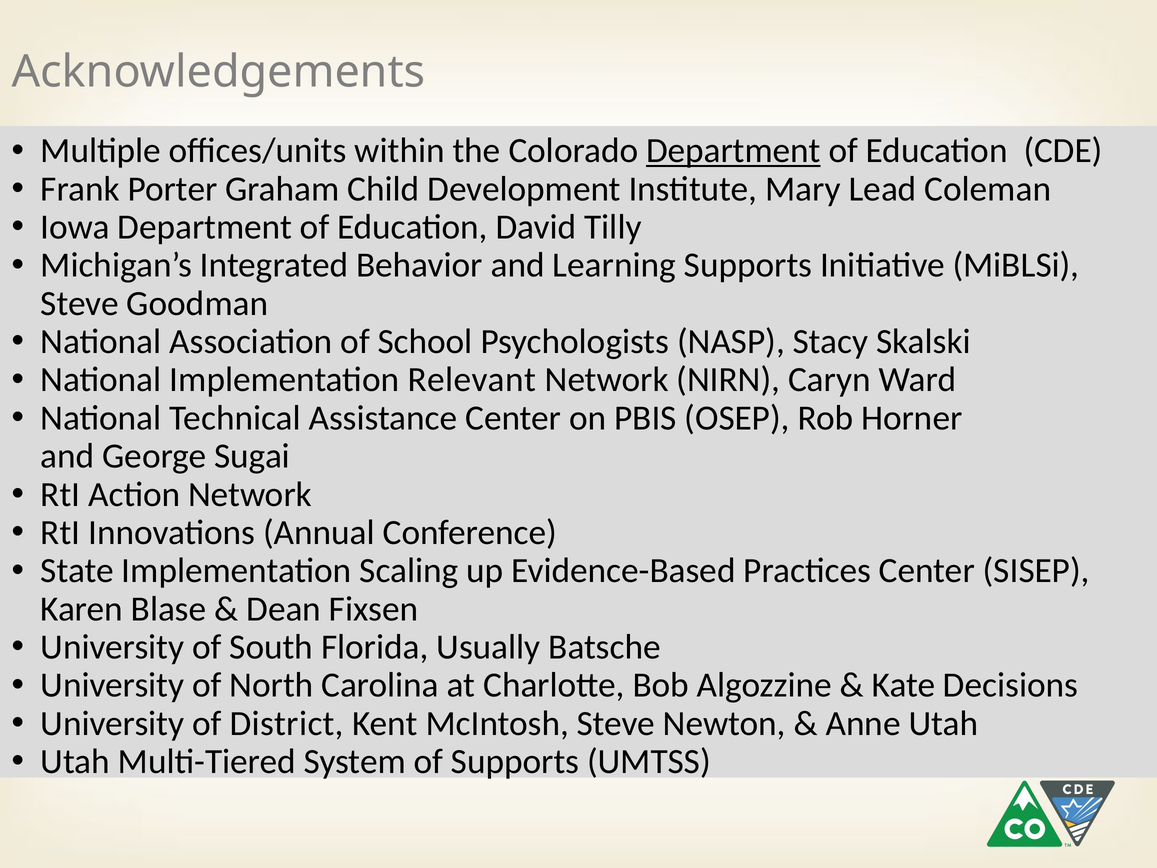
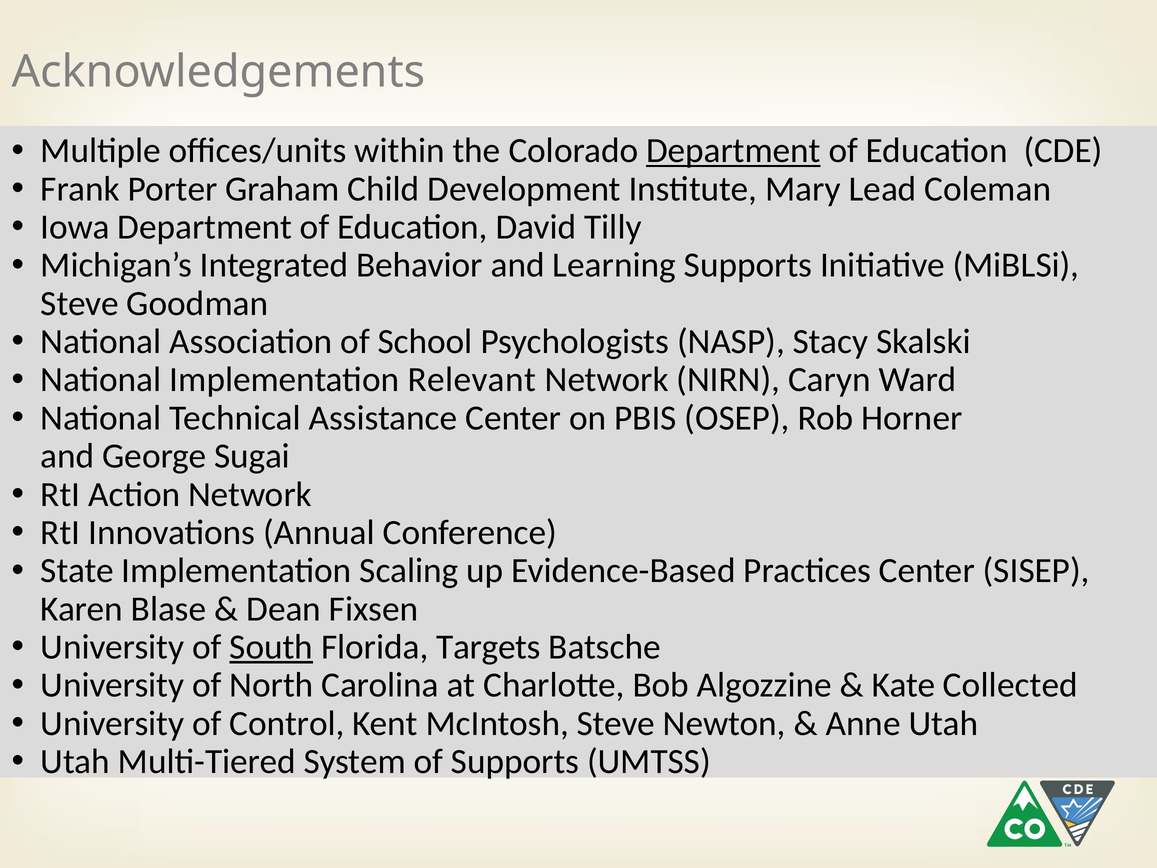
South underline: none -> present (271, 647)
Usually: Usually -> Targets (489, 647)
Decisions: Decisions -> Collected (1011, 685)
District: District -> Control (287, 723)
